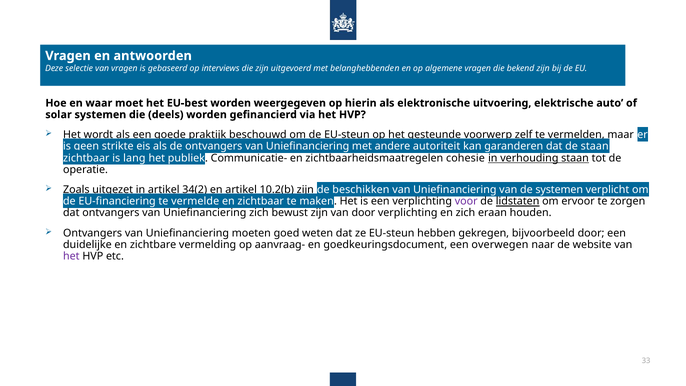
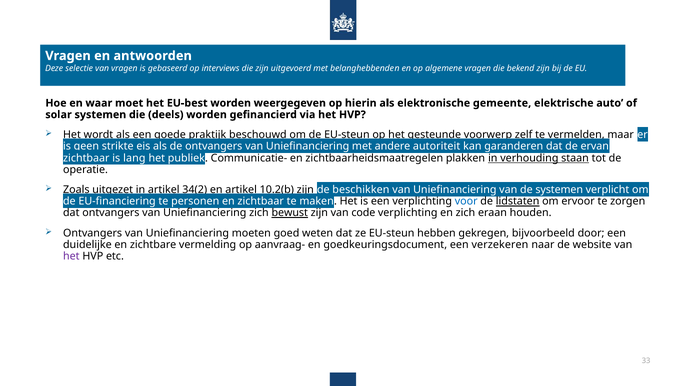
uitvoering: uitvoering -> gemeente (502, 103)
de staan: staan -> ervan (595, 146)
cohesie: cohesie -> plakken (466, 158)
vermelde: vermelde -> personen (195, 201)
voor colour: purple -> blue (466, 201)
bewust underline: none -> present (290, 213)
van door: door -> code (363, 213)
overwegen: overwegen -> verzekeren (500, 245)
